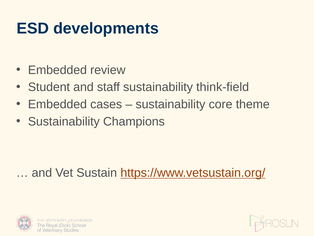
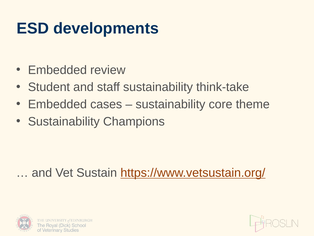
think-field: think-field -> think-take (223, 87)
